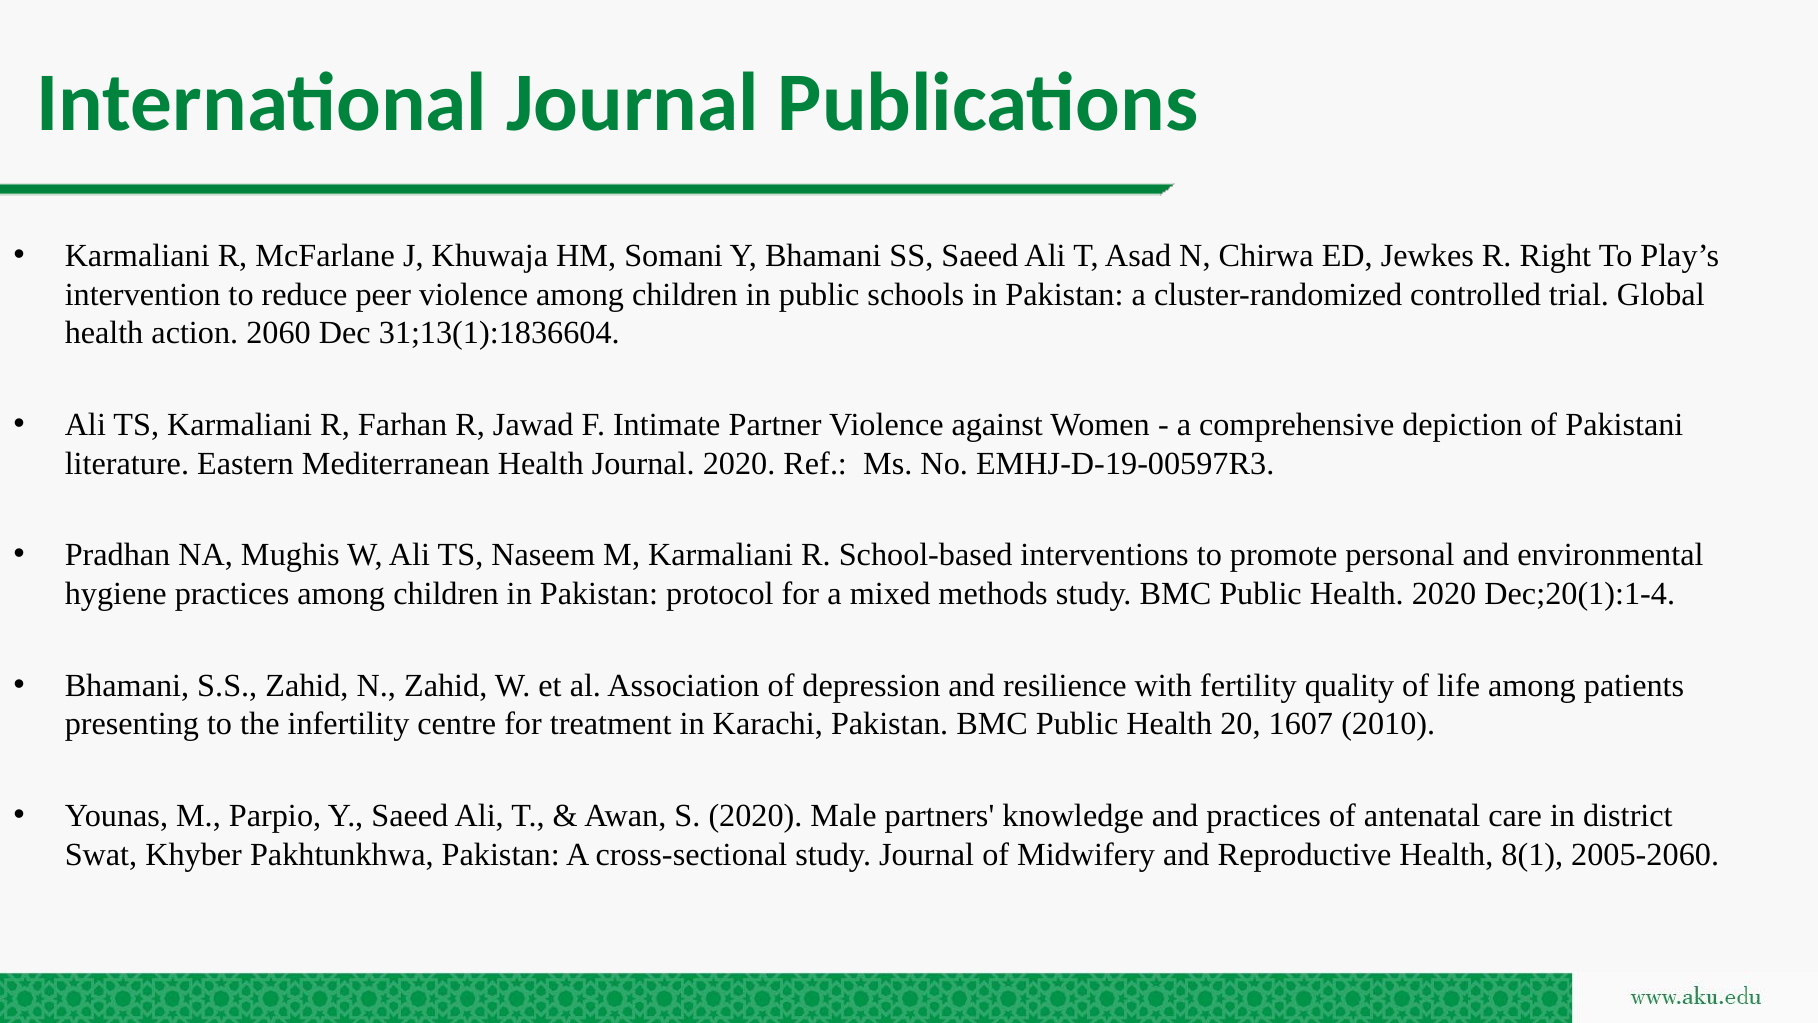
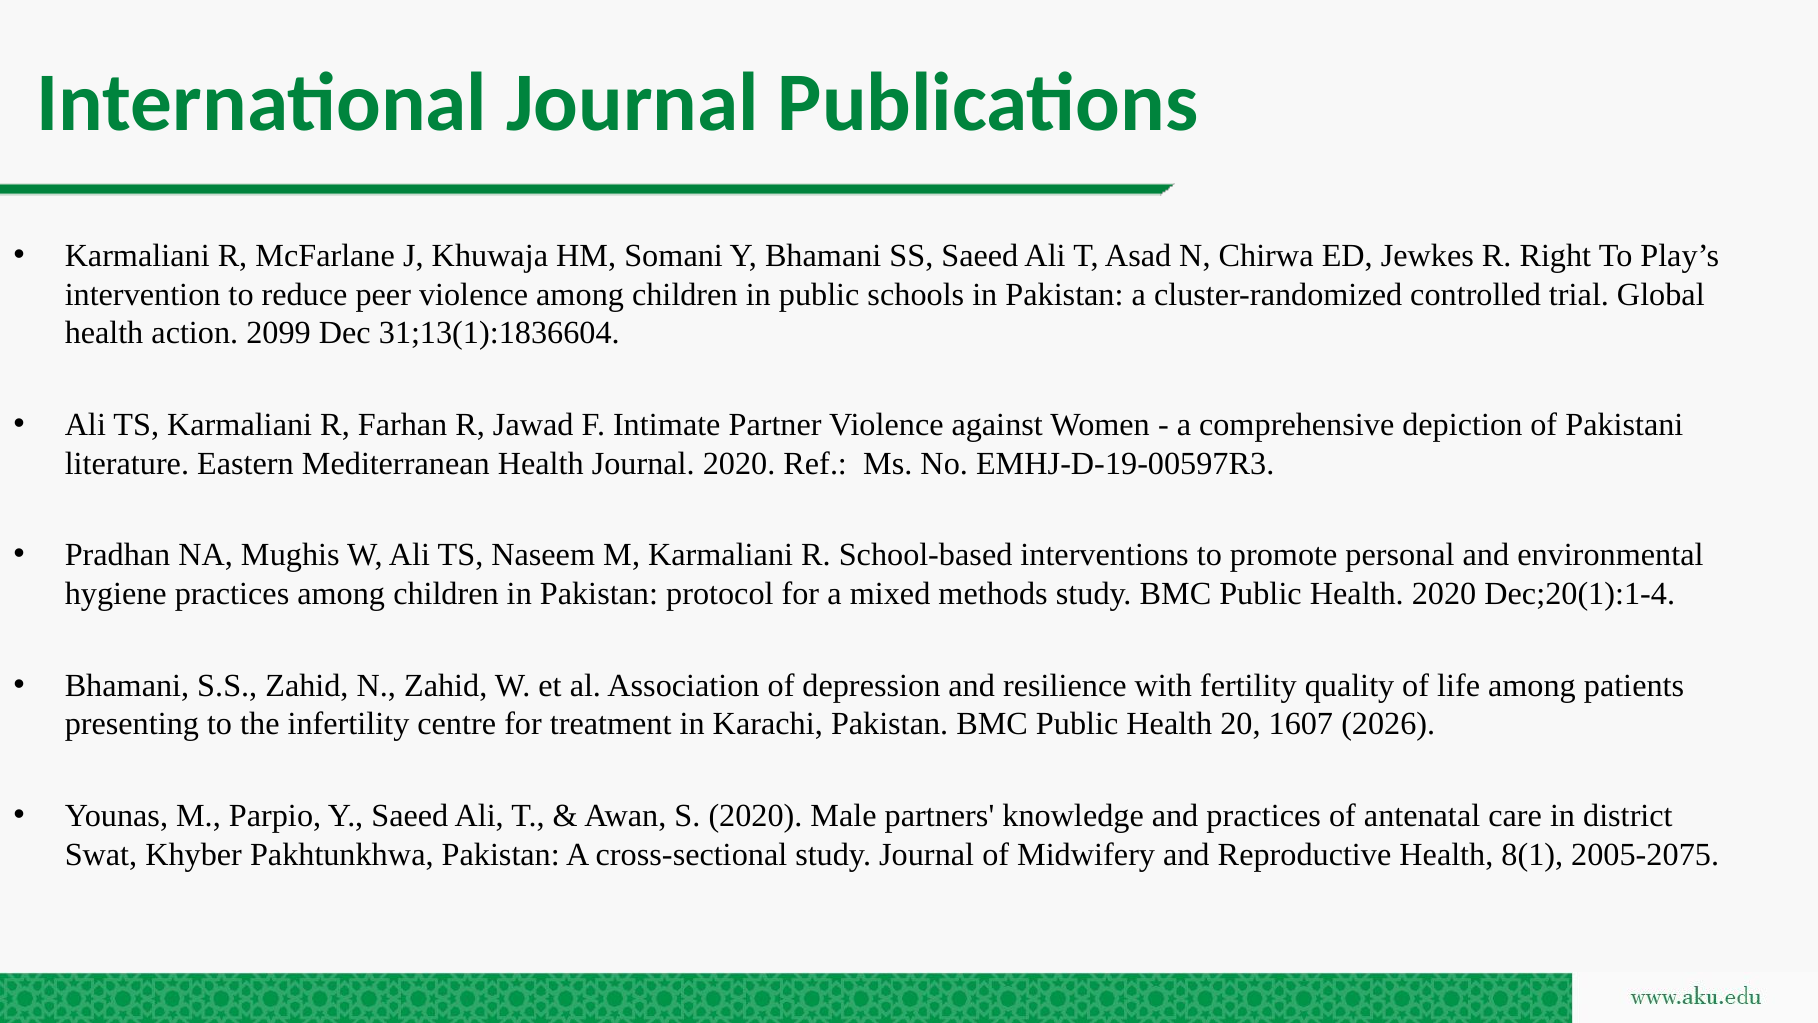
2060: 2060 -> 2099 (279, 333)
2010: 2010 -> 2026 (1388, 724)
2005-2060: 2005-2060 -> 2005-2075 (1645, 854)
